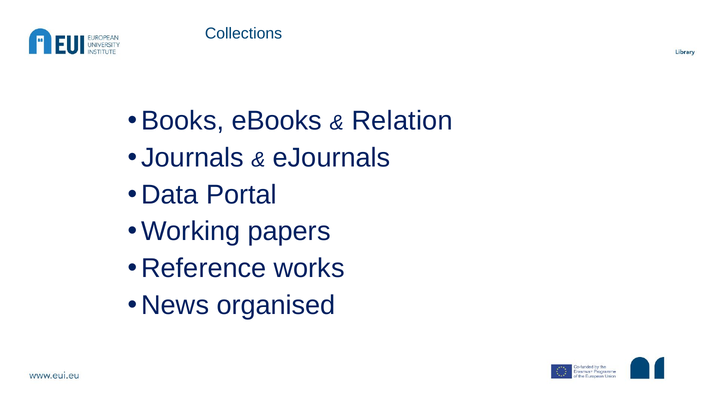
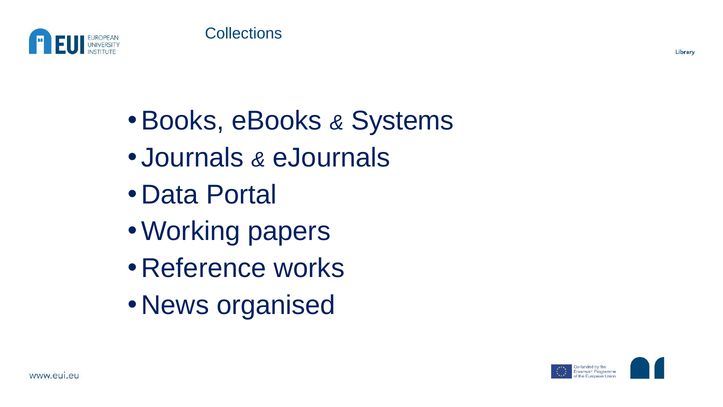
Relation: Relation -> Systems (402, 121)
